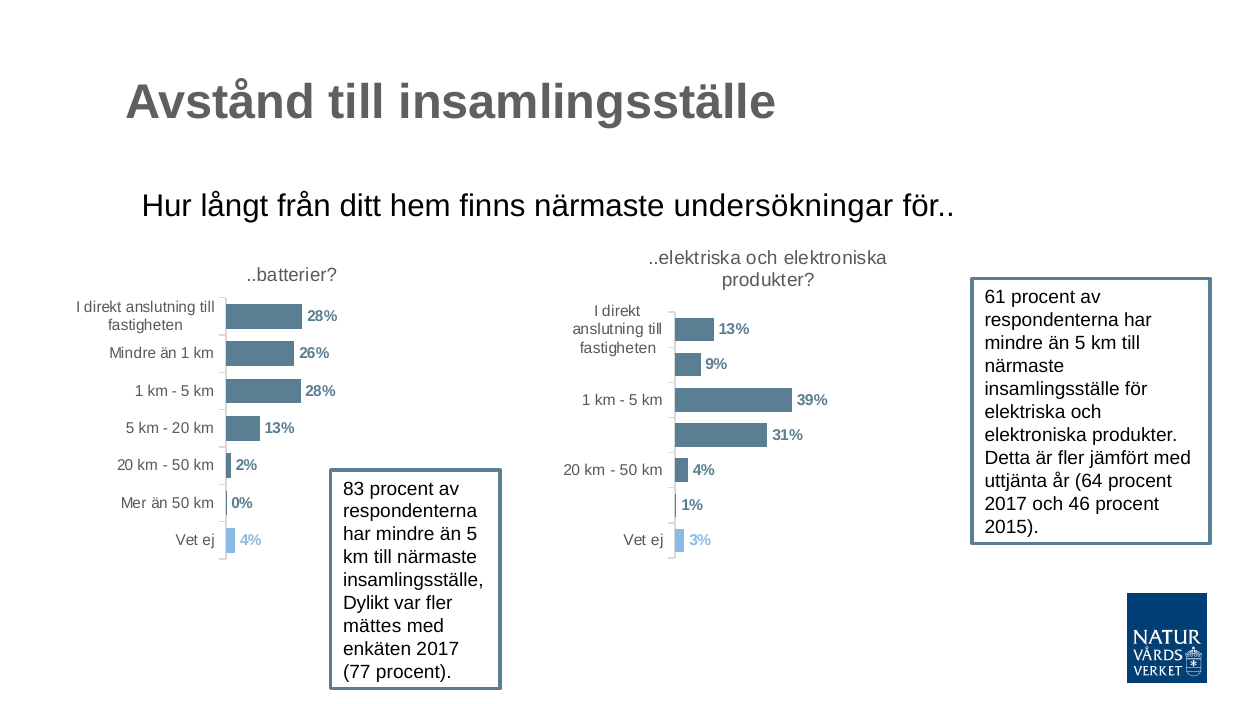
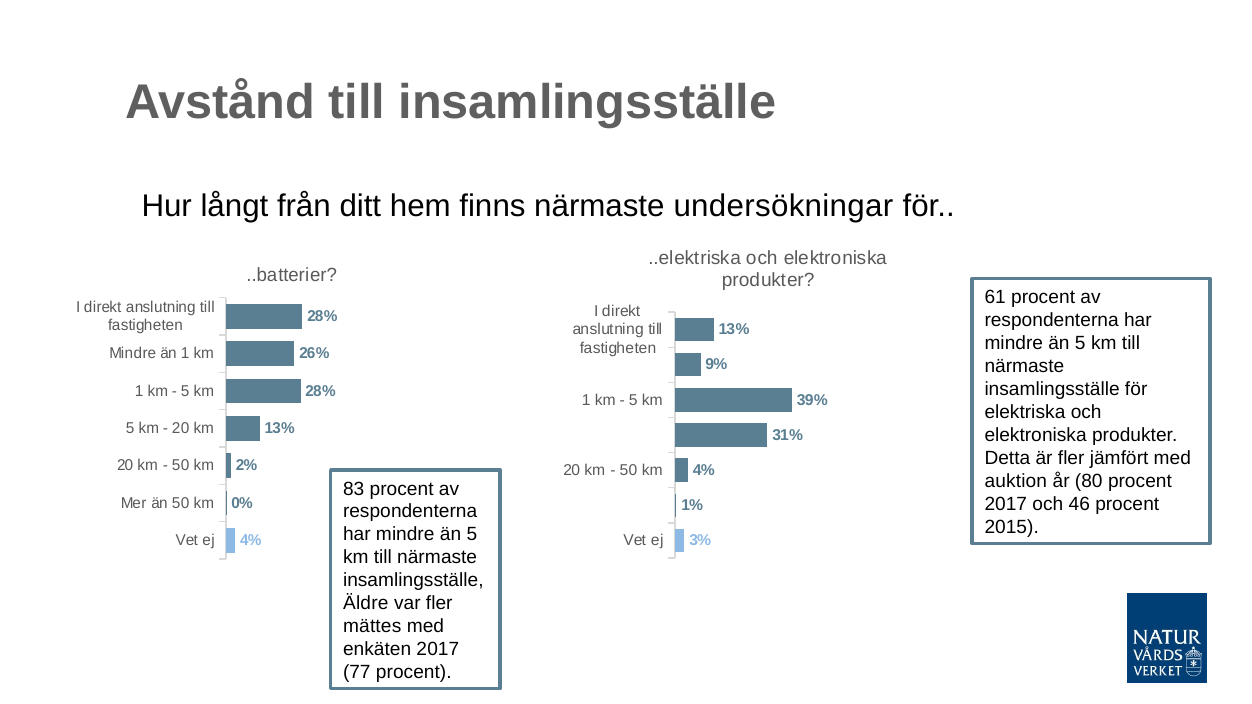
uttjänta: uttjänta -> auktion (1016, 481)
64: 64 -> 80 (1089, 481)
Dylikt: Dylikt -> Äldre (366, 604)
